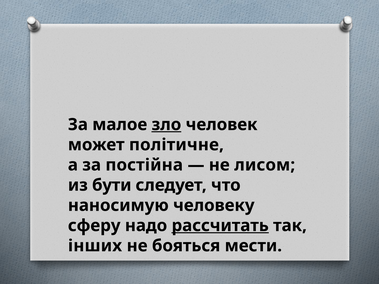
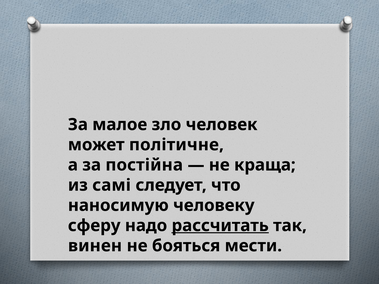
зло underline: present -> none (166, 125)
лисом: лисом -> краща (265, 165)
бути: бути -> самі (112, 185)
інших: інших -> винен (95, 246)
